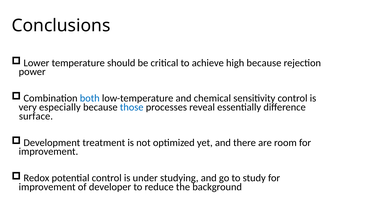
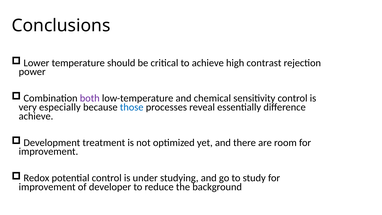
high because: because -> contrast (264, 63)
both colour: blue -> purple (90, 98)
surface: surface -> achieve (36, 116)
